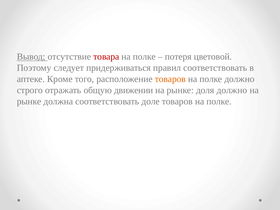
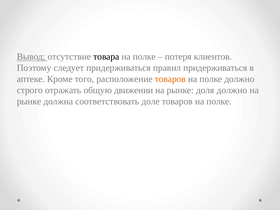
товара colour: red -> black (106, 57)
цветовой: цветовой -> клиентов (213, 57)
правил соответствовать: соответствовать -> придерживаться (215, 68)
